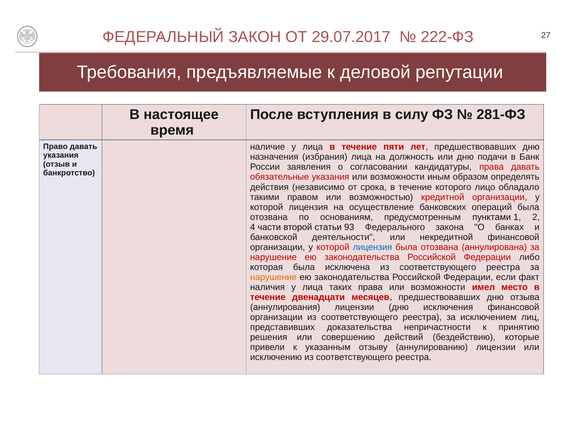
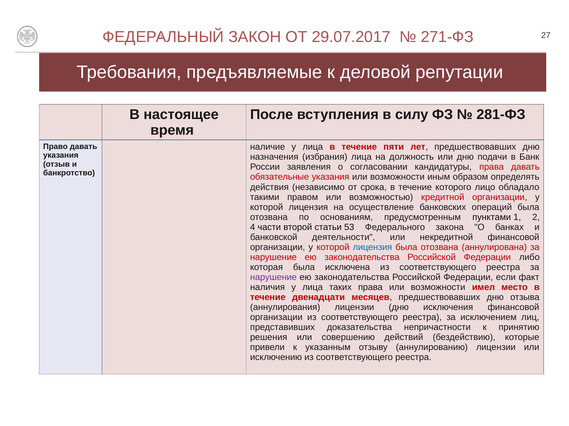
222-ФЗ: 222-ФЗ -> 271-ФЗ (447, 37)
93: 93 -> 53 (349, 228)
нарушение colour: orange -> purple (273, 278)
